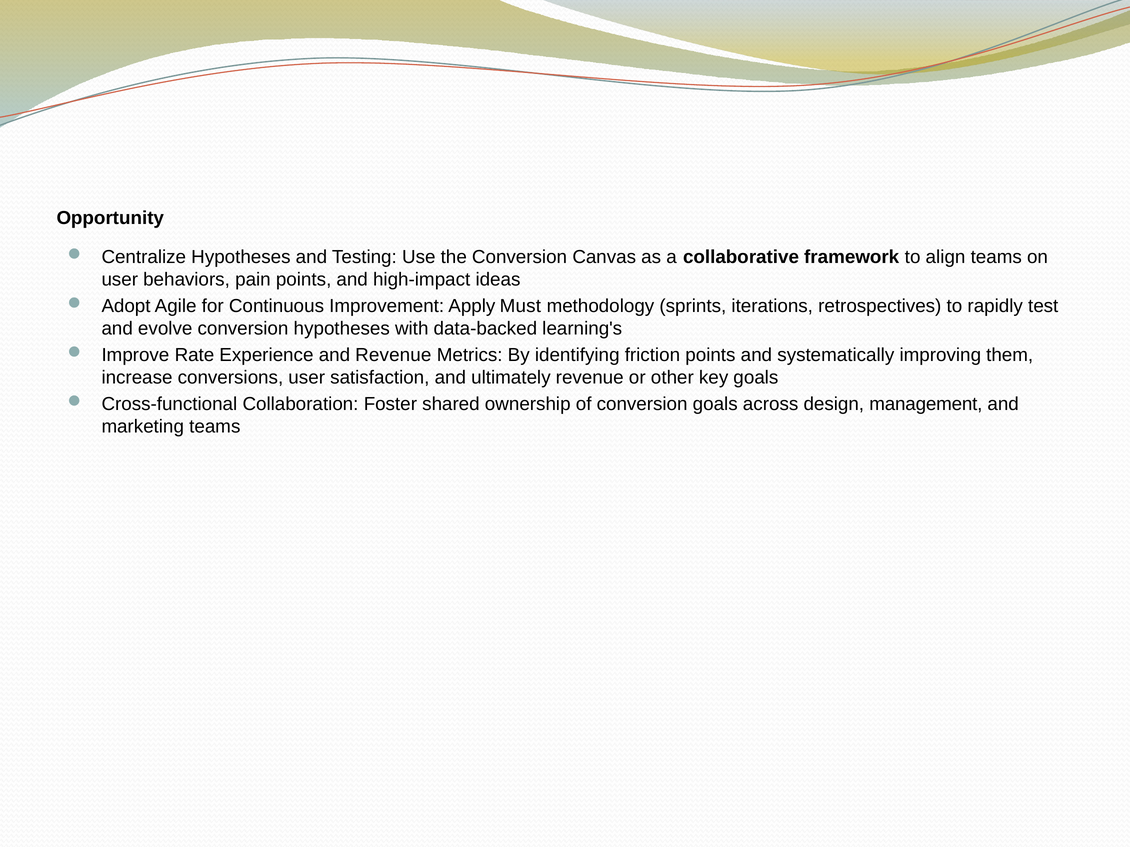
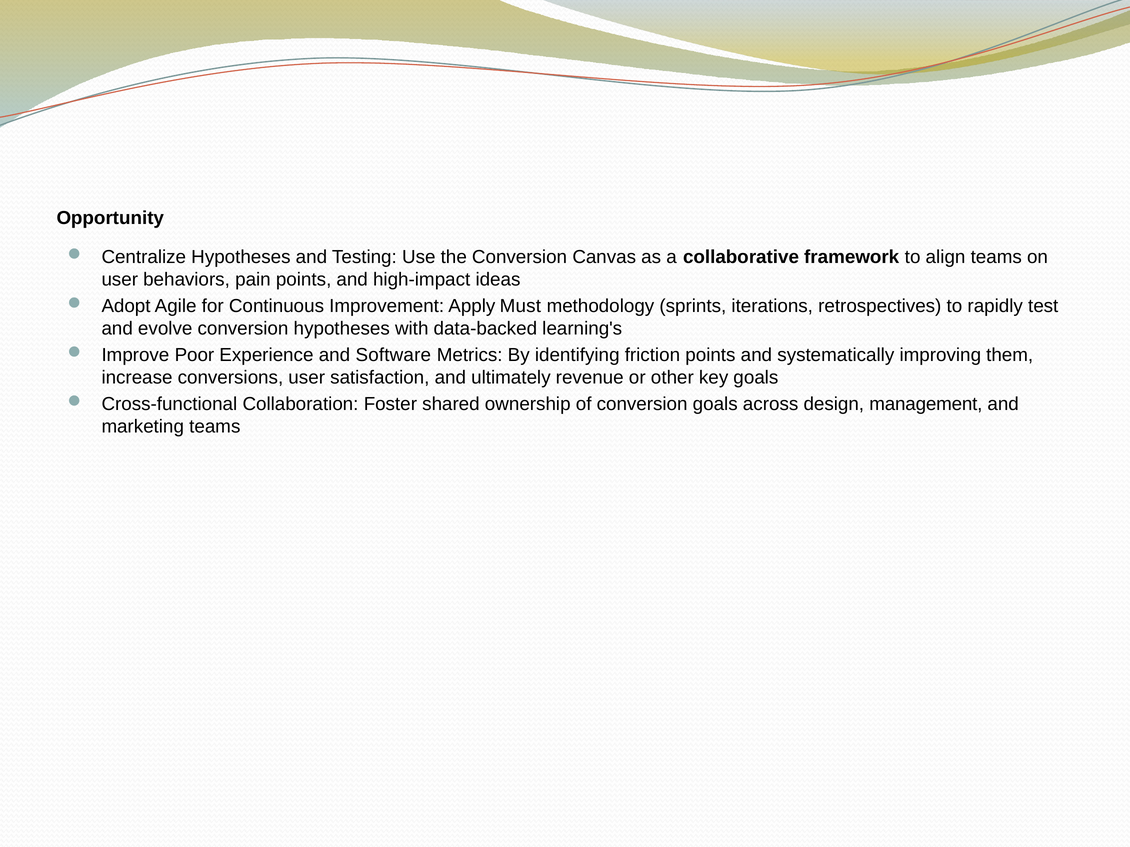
Rate: Rate -> Poor (194, 355)
and Revenue: Revenue -> Software (393, 355)
